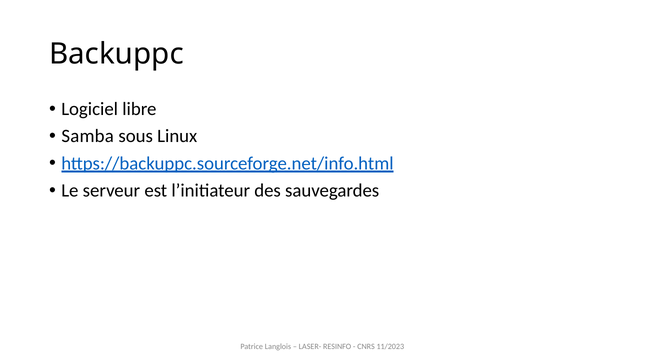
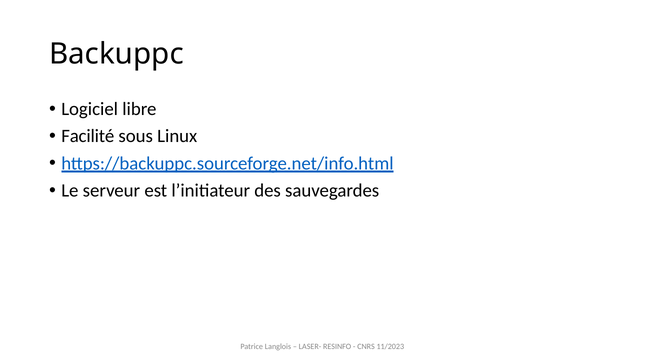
Samba: Samba -> Facilité (88, 136)
